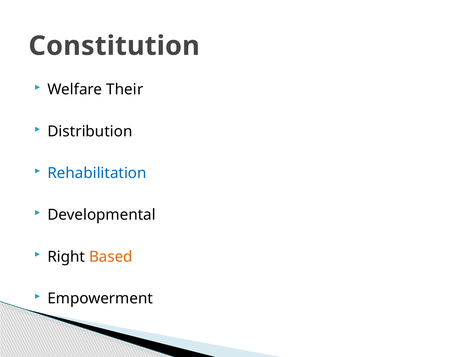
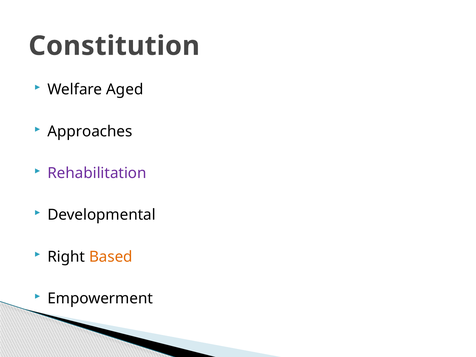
Their: Their -> Aged (125, 90)
Distribution: Distribution -> Approaches (90, 131)
Rehabilitation colour: blue -> purple (97, 173)
